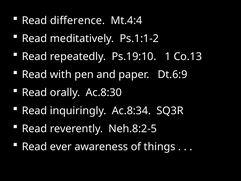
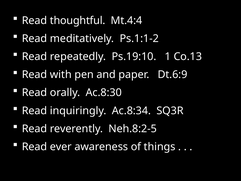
difference: difference -> thoughtful (78, 20)
